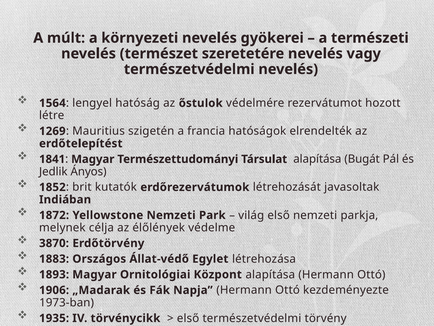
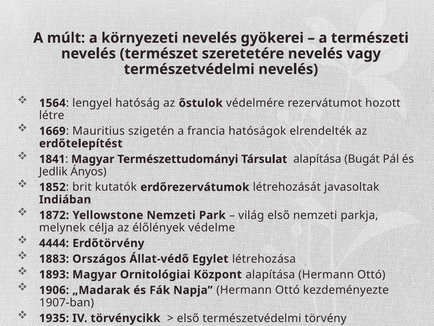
1269: 1269 -> 1669 (52, 131)
3870: 3870 -> 4444 (54, 243)
1973-ban: 1973-ban -> 1907-ban (67, 302)
